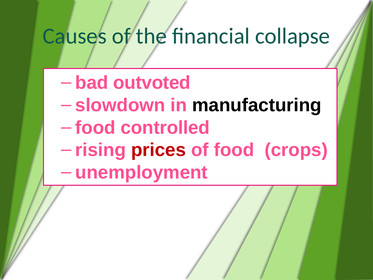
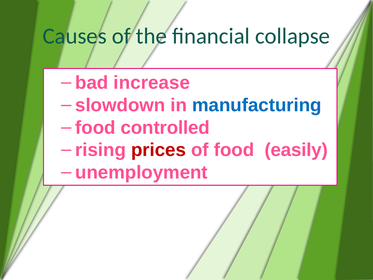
outvoted: outvoted -> increase (152, 83)
manufacturing colour: black -> blue (257, 105)
crops: crops -> easily (296, 150)
